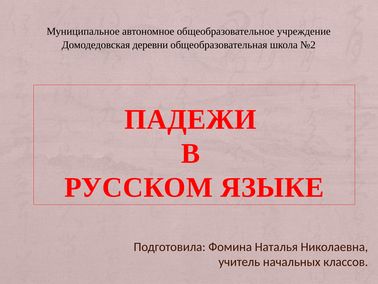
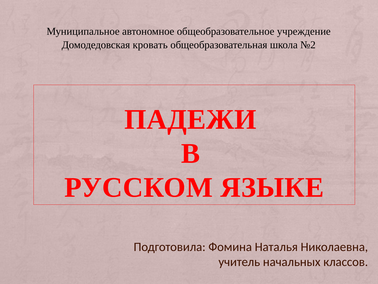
деревни: деревни -> кровать (150, 45)
